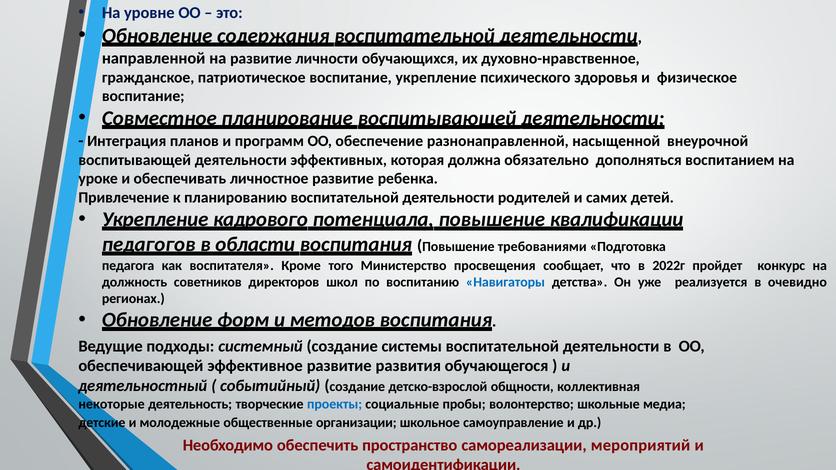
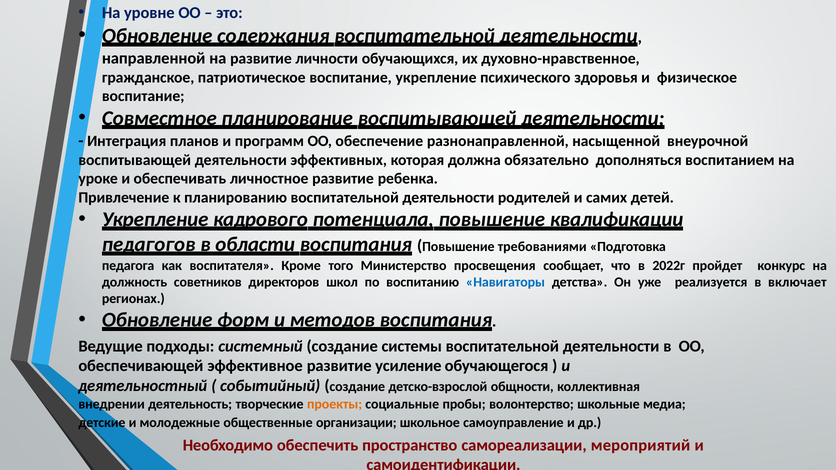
очевидно: очевидно -> включает (797, 282)
развития: развития -> усиление (408, 366)
некоторые: некоторые -> внедрении (112, 404)
проекты colour: blue -> orange (335, 404)
